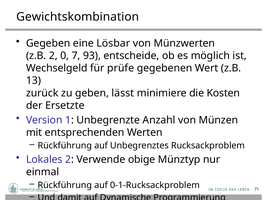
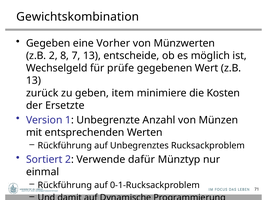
Lösbar: Lösbar -> Vorher (113, 43)
0: 0 -> 8 (65, 56)
7 93: 93 -> 13 (92, 56)
lässt: lässt -> item (123, 93)
Lokales: Lokales -> Sortiert (44, 160)
obige: obige -> dafür (142, 160)
